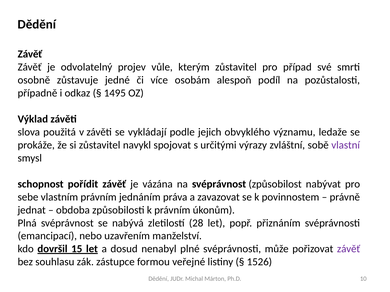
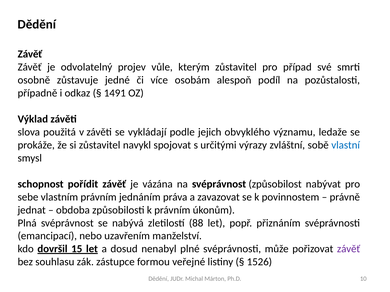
1495: 1495 -> 1491 (115, 93)
vlastní colour: purple -> blue (346, 145)
28: 28 -> 88 (196, 223)
